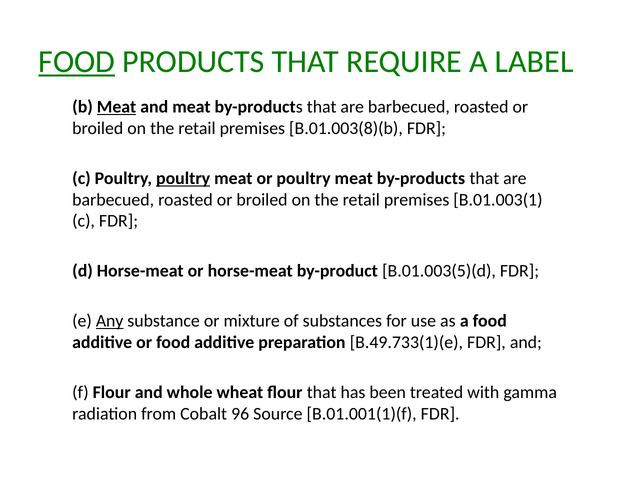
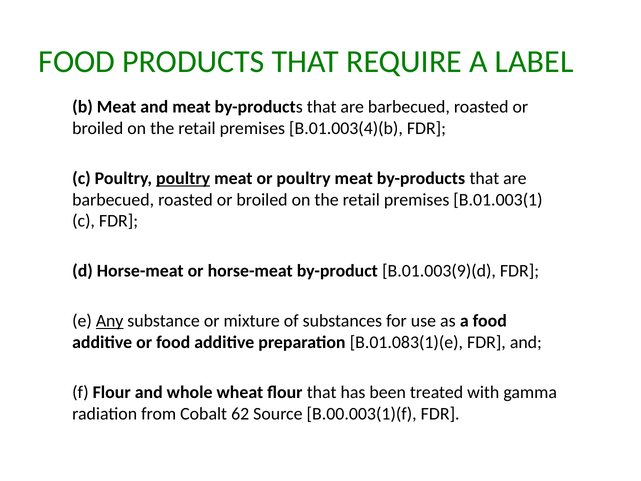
FOOD underline: present -> none (77, 62)
Meat underline: present -> none (117, 107)
B.01.003(8)(b: B.01.003(8)(b -> B.01.003(4)(b (346, 128)
B.01.003(5)(d: B.01.003(5)(d -> B.01.003(9)(d (439, 271)
B.49.733(1)(e: B.49.733(1)(e -> B.01.083(1)(e (406, 342)
96: 96 -> 62 (240, 414)
B.01.001(1)(f: B.01.001(1)(f -> B.00.003(1)(f (362, 414)
